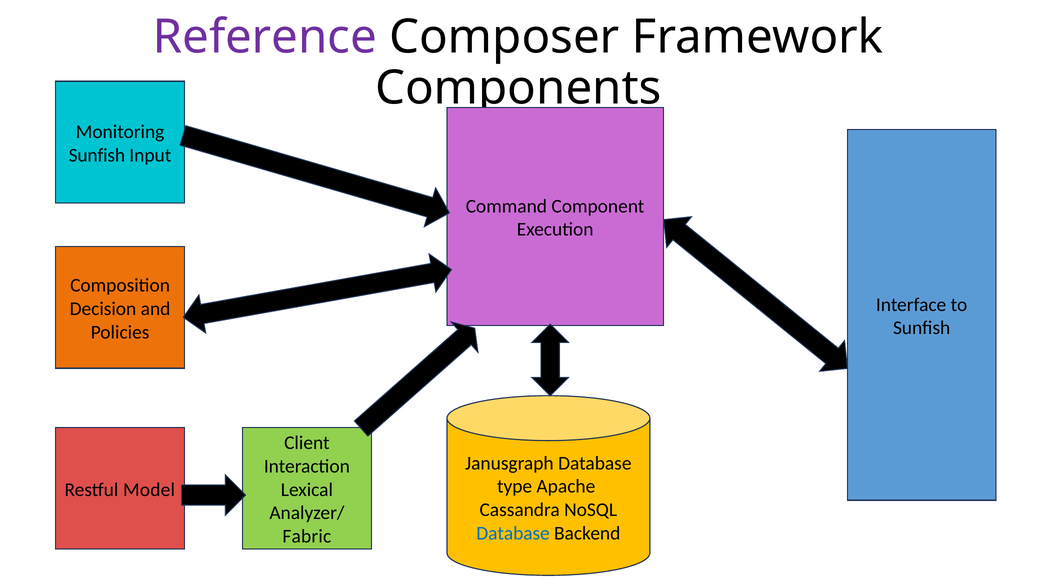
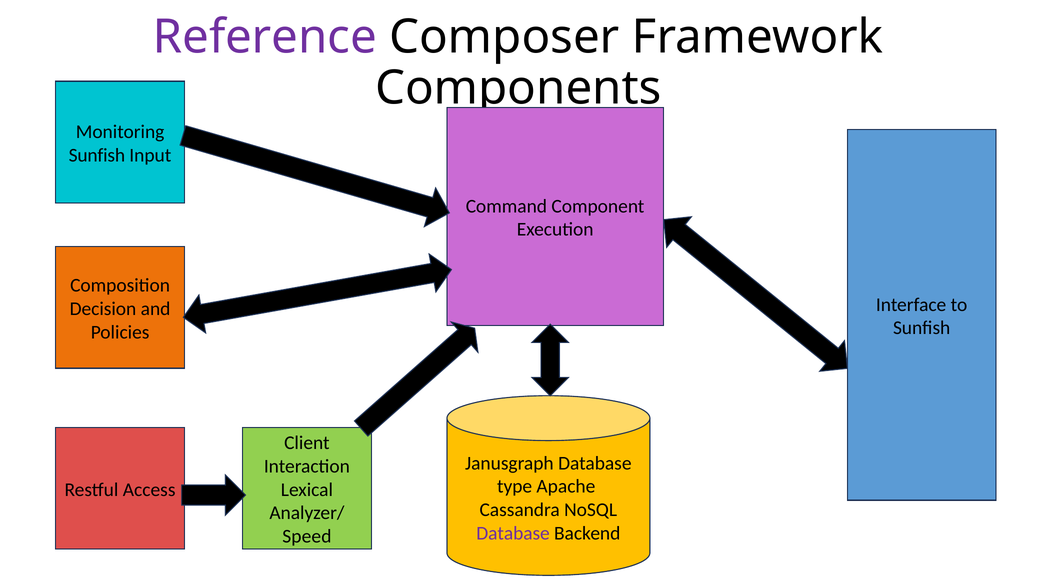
Model: Model -> Access (149, 490)
Database colour: blue -> purple (513, 533)
Fabric: Fabric -> Speed (307, 537)
